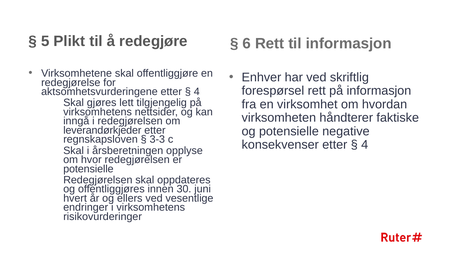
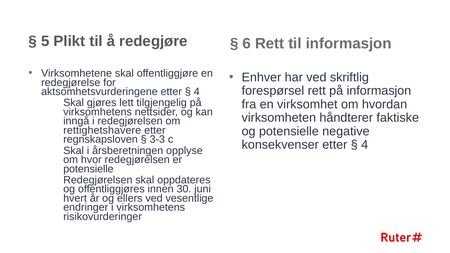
leverandørkjeder: leverandørkjeder -> rettighetshavere (102, 130)
